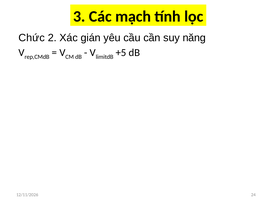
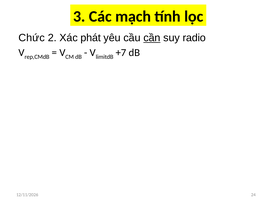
gián: gián -> phát (91, 38)
cần underline: none -> present (152, 38)
năng: năng -> radio (194, 38)
+5: +5 -> +7 (121, 53)
